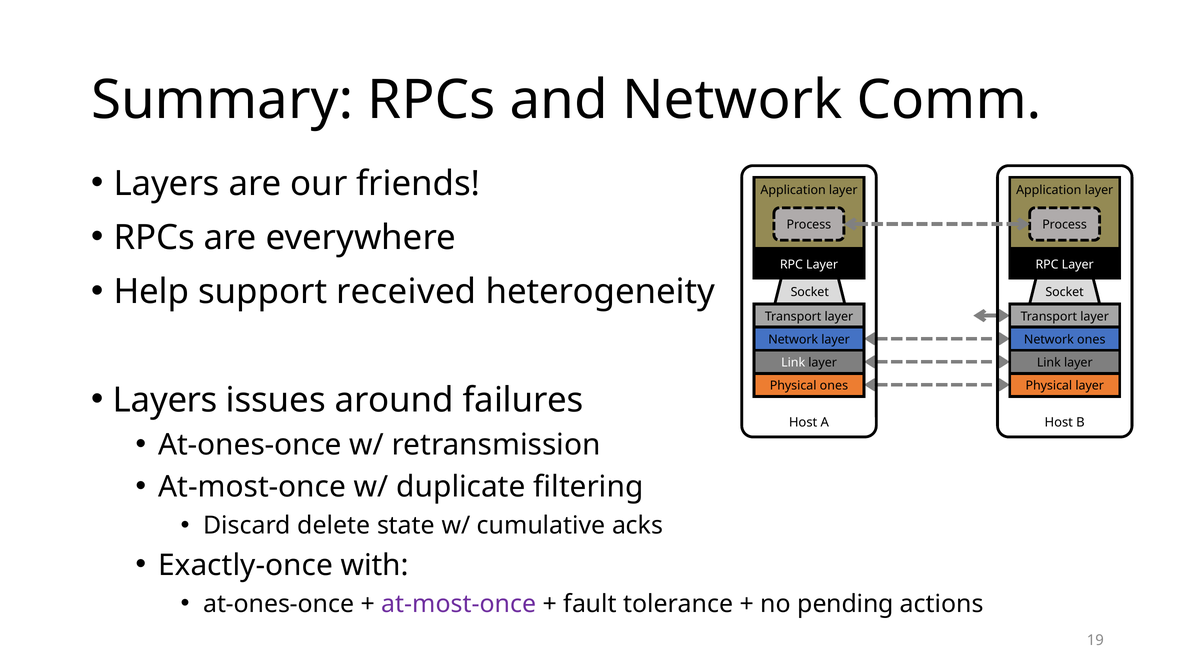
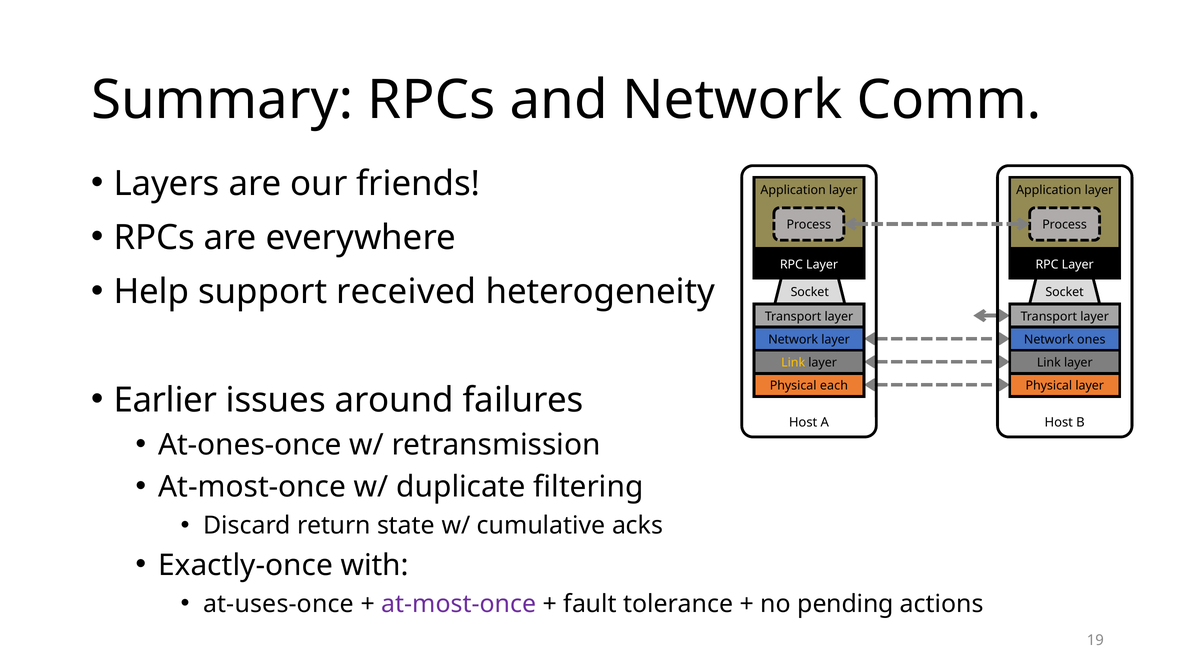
Link colour: white -> yellow (793, 363)
Layers: Layers -> Earlier (165, 400)
Physical ones: ones -> each (834, 386)
delete: delete -> return (334, 526)
at-ones-once: at-ones-once -> at-uses-once (279, 604)
